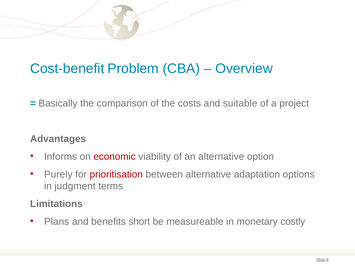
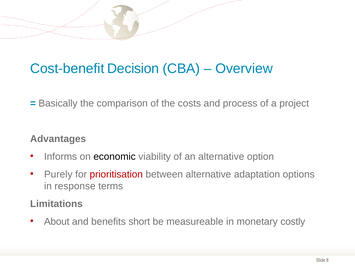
Problem: Problem -> Decision (133, 69)
suitable: suitable -> process (240, 103)
economic colour: red -> black (115, 157)
judgment: judgment -> response (75, 186)
Plans: Plans -> About (57, 222)
